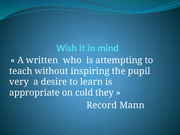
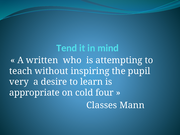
Wish: Wish -> Tend (67, 48)
they: they -> four (105, 93)
Record: Record -> Classes (102, 105)
